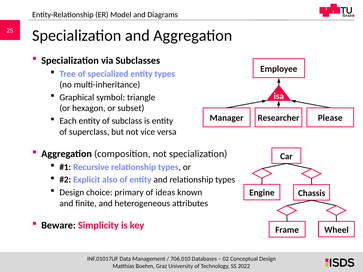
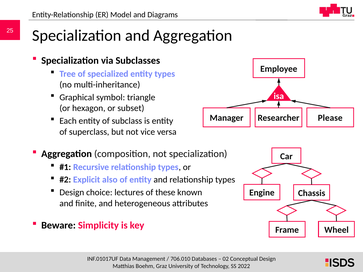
primary: primary -> lectures (129, 193)
ideas: ideas -> these (165, 193)
